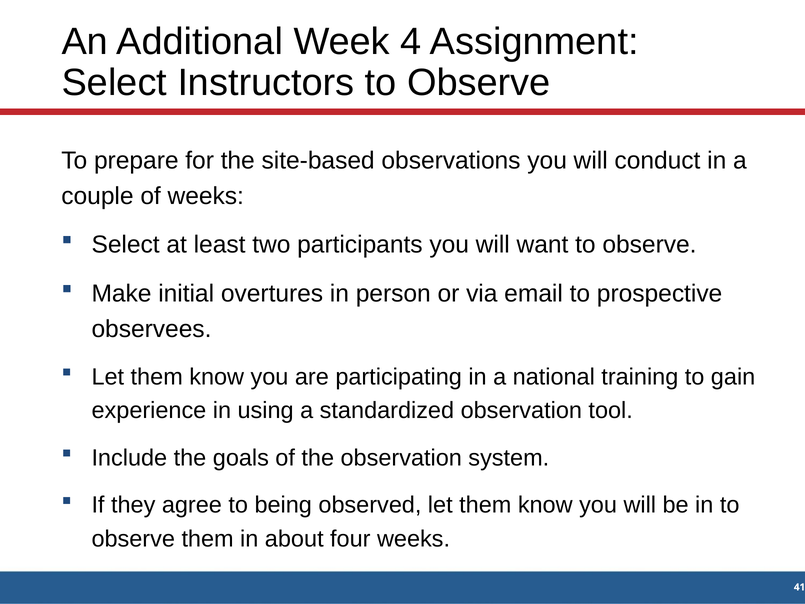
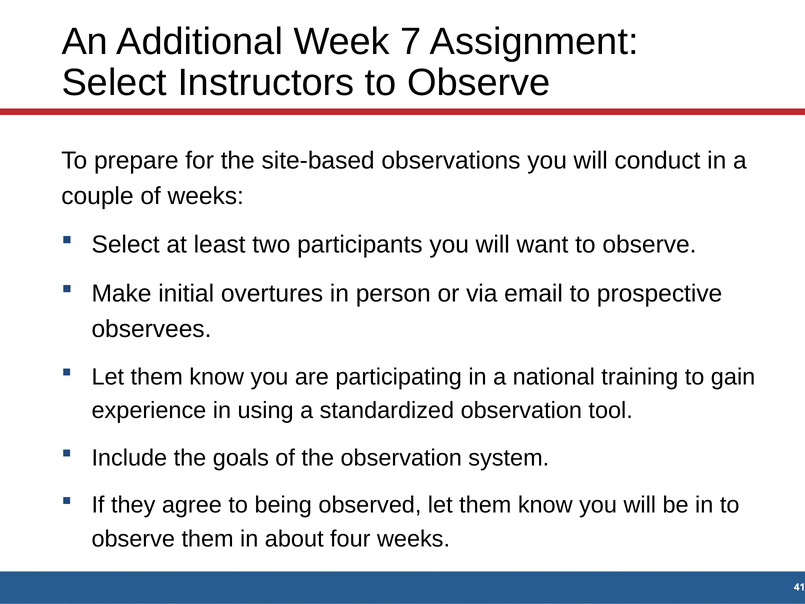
4: 4 -> 7 (411, 42)
